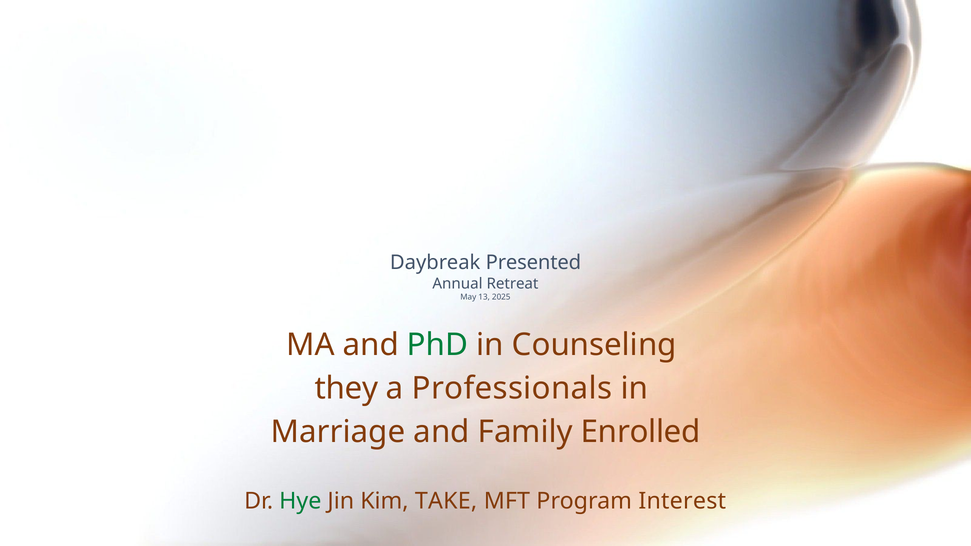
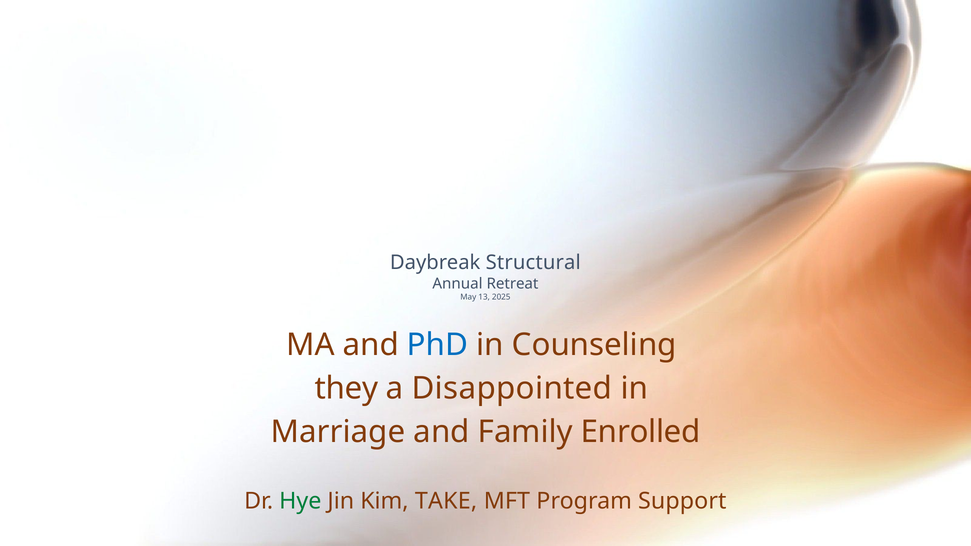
Presented: Presented -> Structural (533, 263)
PhD colour: green -> blue (438, 345)
Professionals: Professionals -> Disappointed (512, 388)
Interest: Interest -> Support (682, 501)
